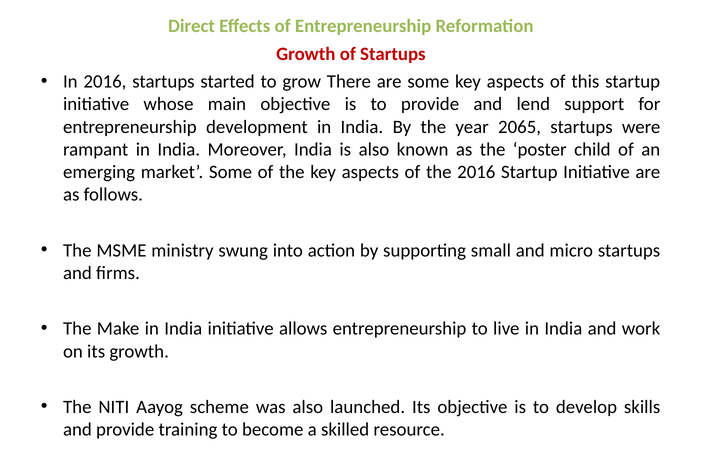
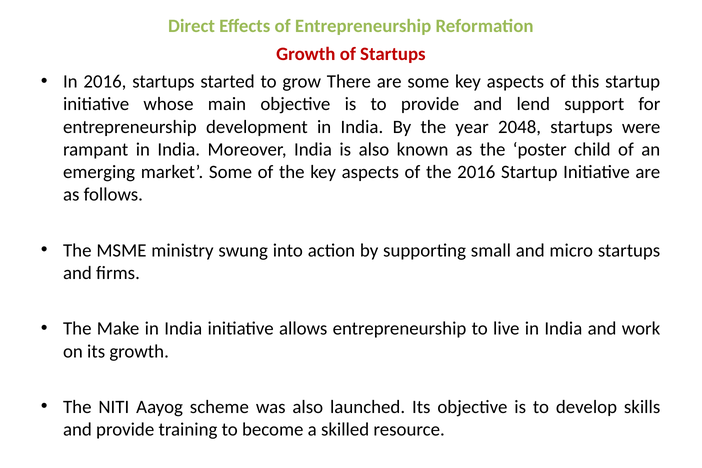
2065: 2065 -> 2048 (520, 127)
